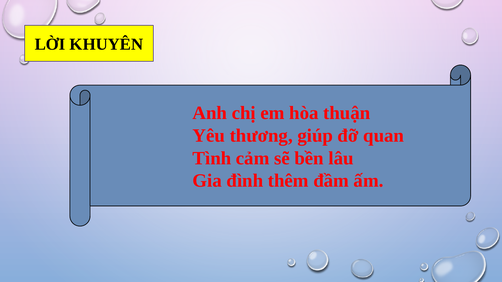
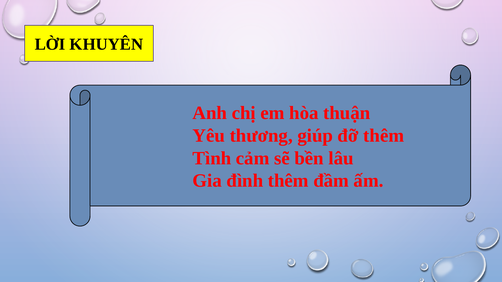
đỡ quan: quan -> thêm (384, 136)
